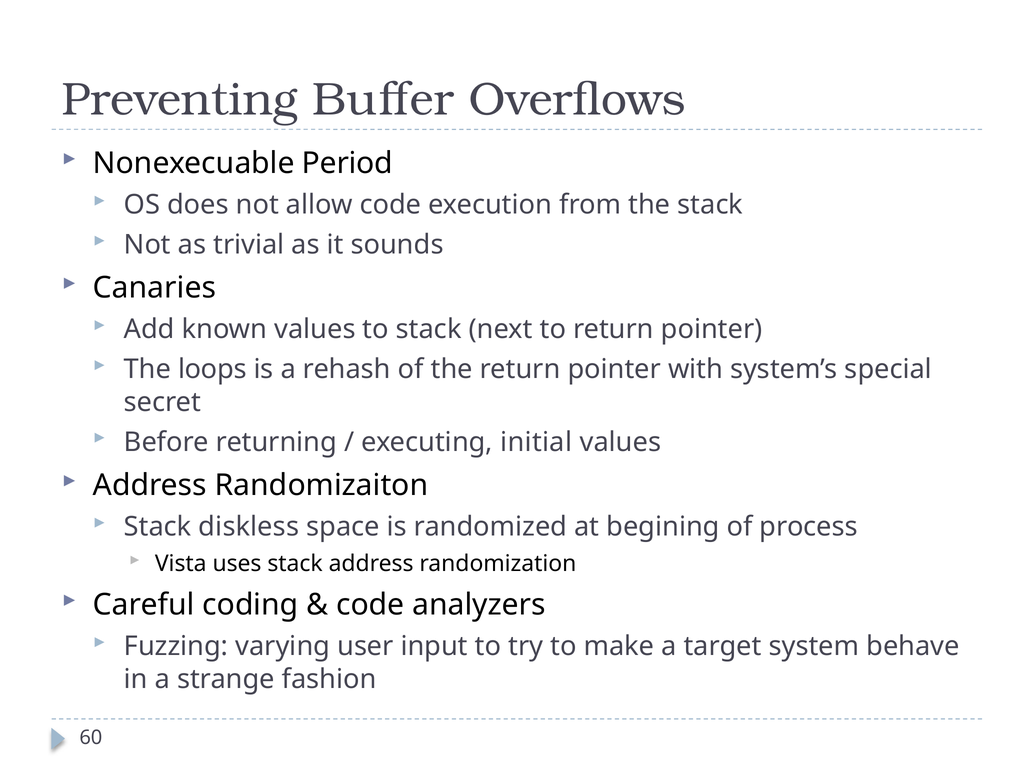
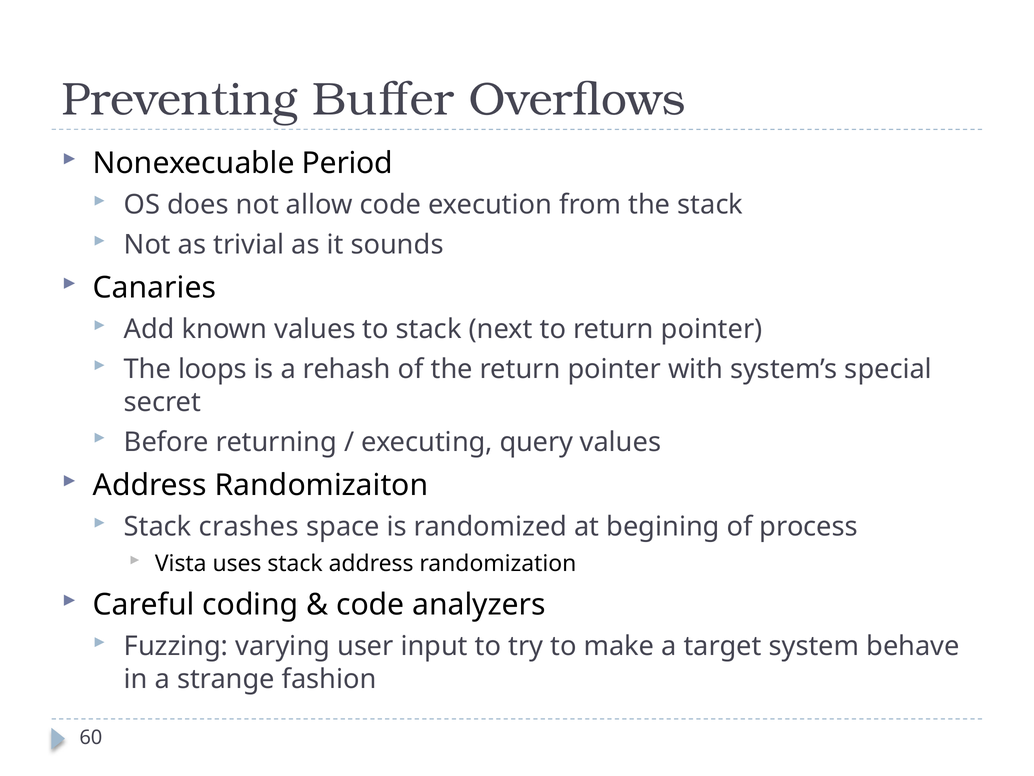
initial: initial -> query (536, 442)
diskless: diskless -> crashes (249, 526)
